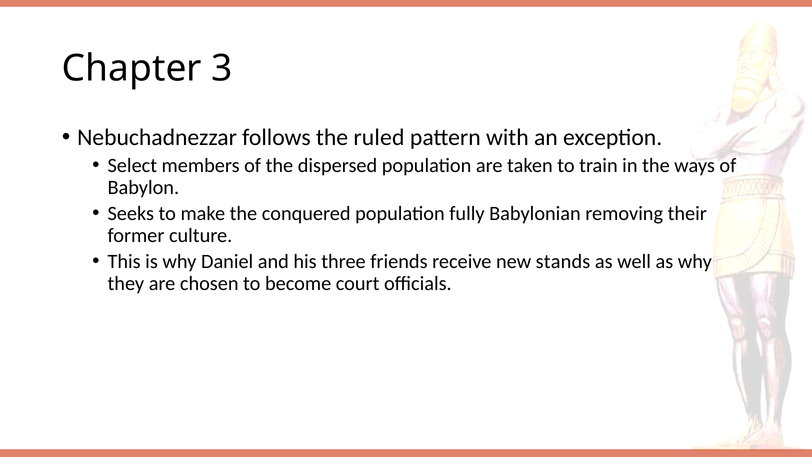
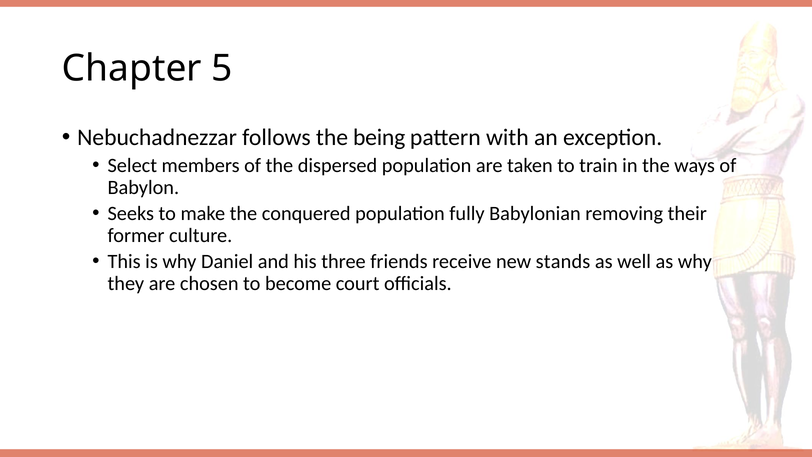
3: 3 -> 5 (222, 68)
ruled: ruled -> being (379, 137)
